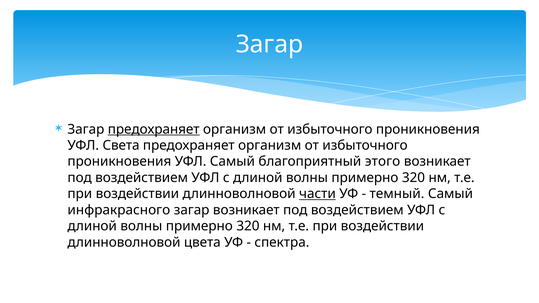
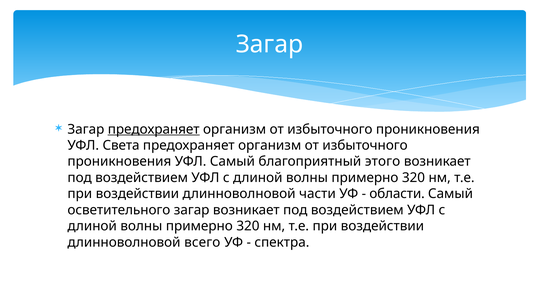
части underline: present -> none (317, 194)
темный: темный -> области (397, 194)
инфракрасного: инфракрасного -> осветительного (119, 210)
цвета: цвета -> всего (202, 242)
